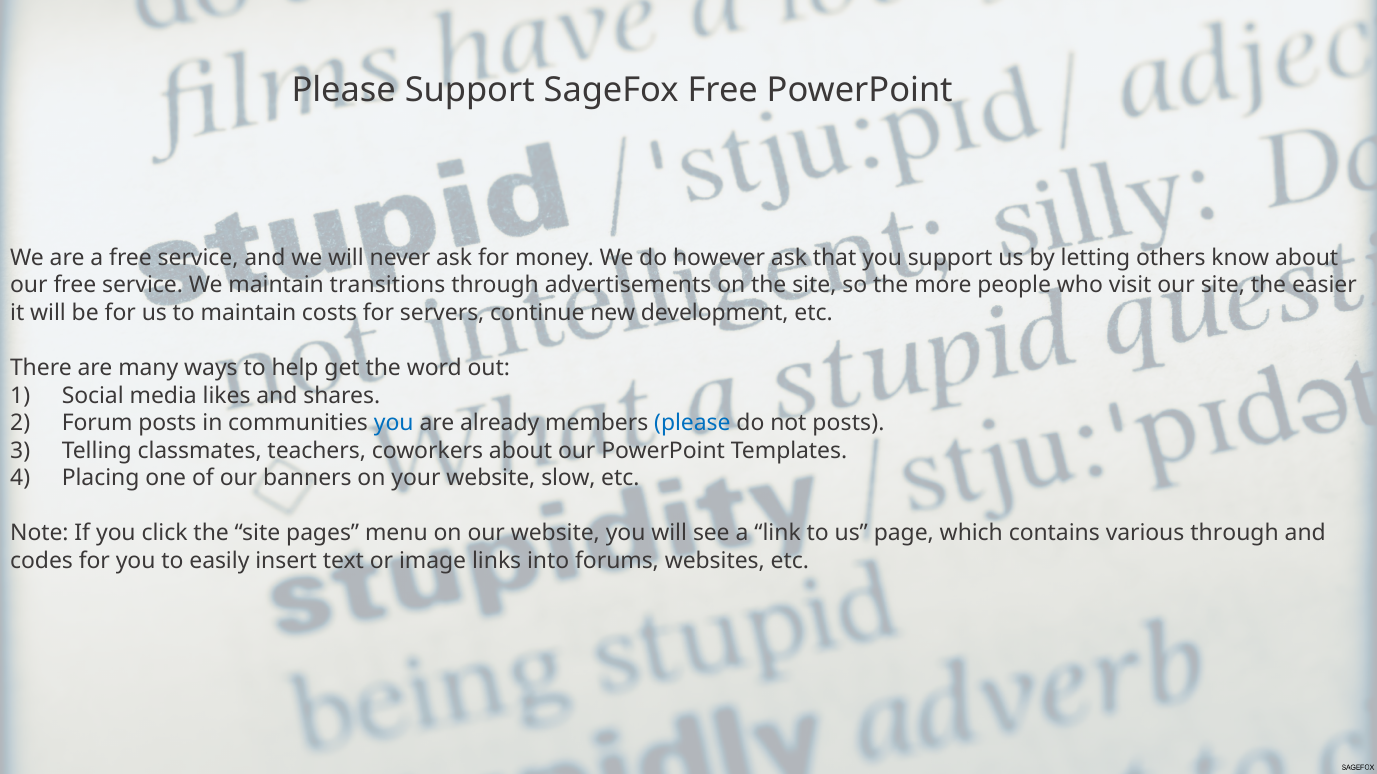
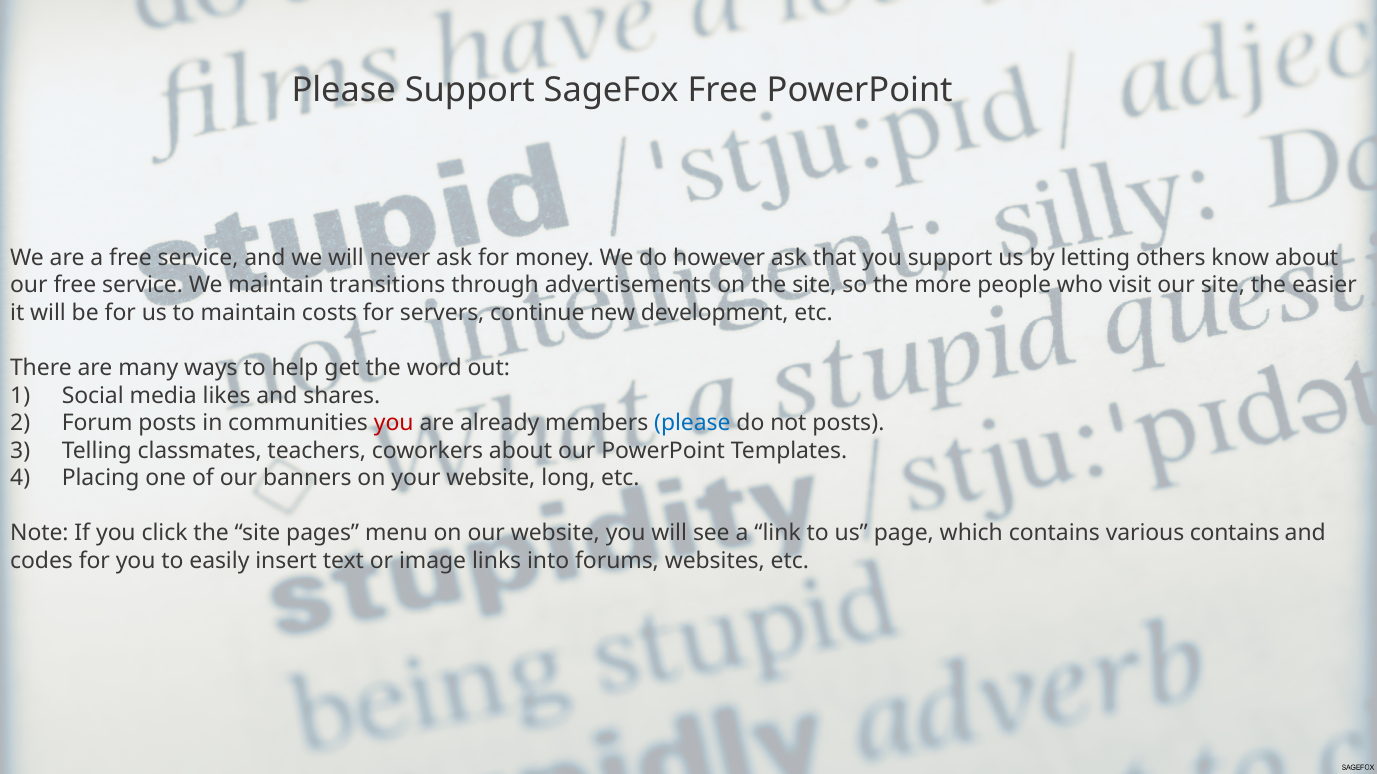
you colour: blue -> red (394, 423)
slow: slow -> long (568, 478)
various through: through -> contains (1235, 533)
